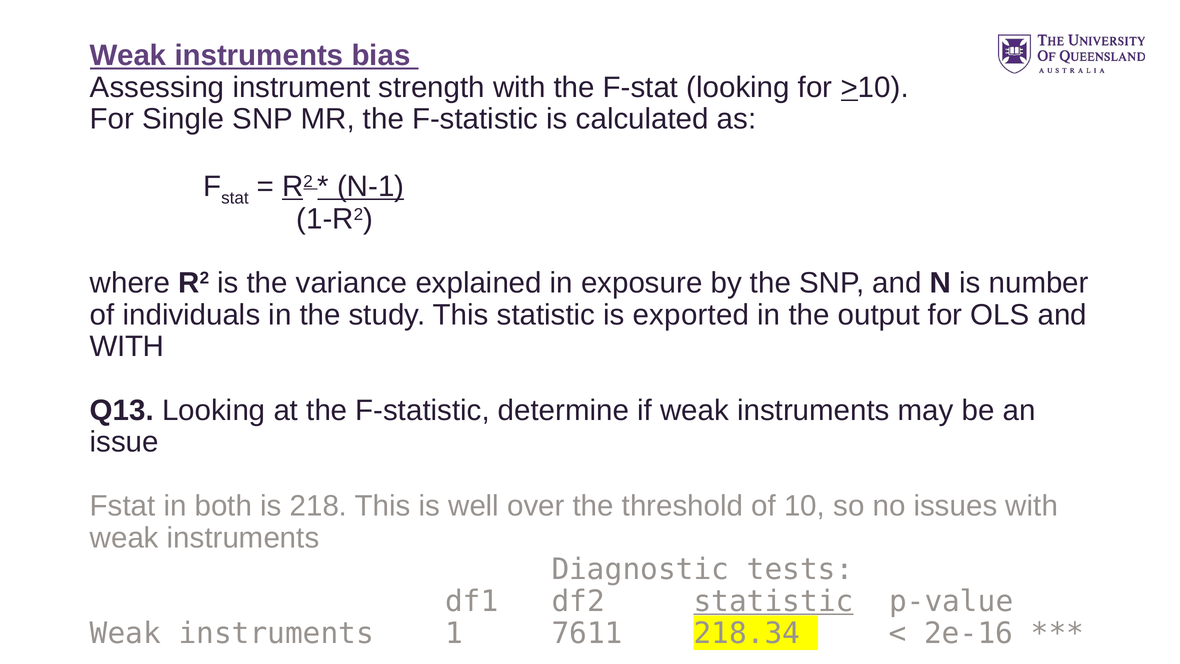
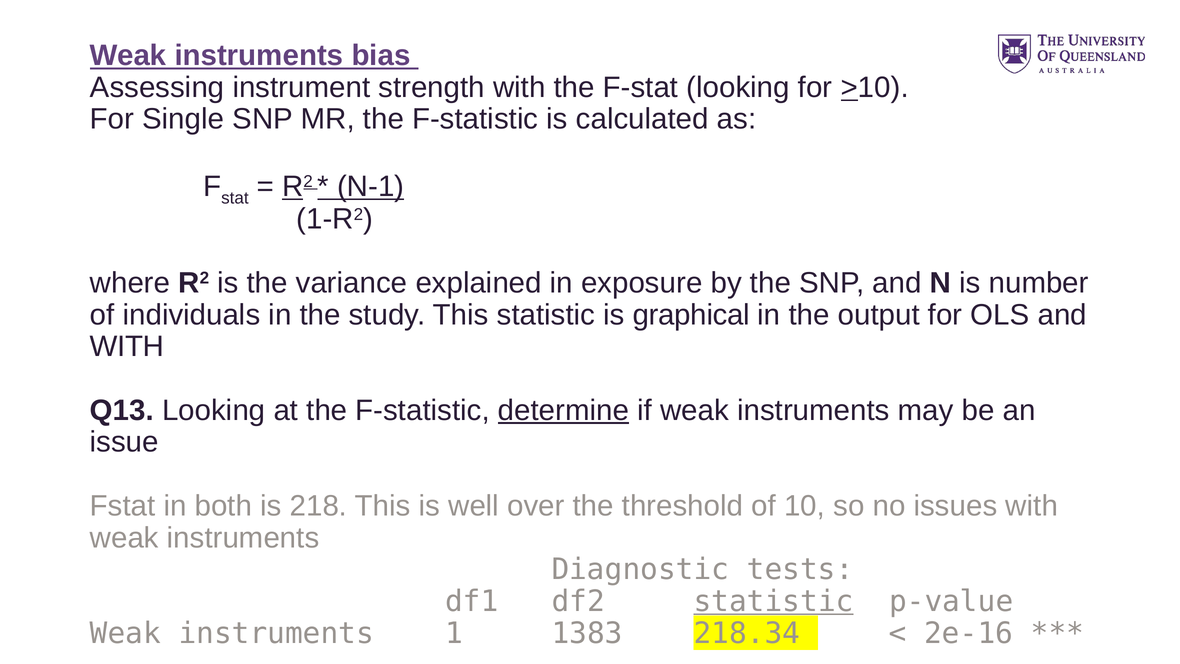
exported: exported -> graphical (691, 315)
determine underline: none -> present (564, 410)
7611: 7611 -> 1383 (587, 633)
